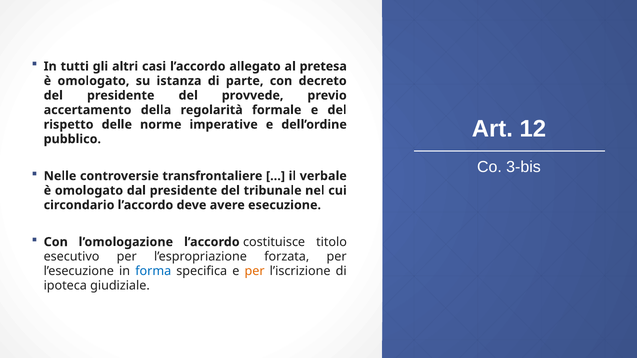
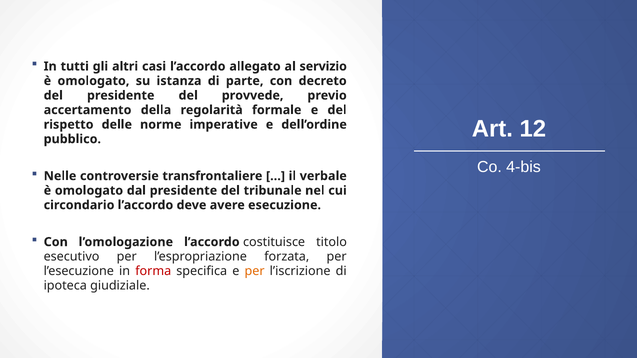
pretesa: pretesa -> servizio (323, 66)
3-bis: 3-bis -> 4-bis (524, 167)
forma colour: blue -> red (153, 271)
